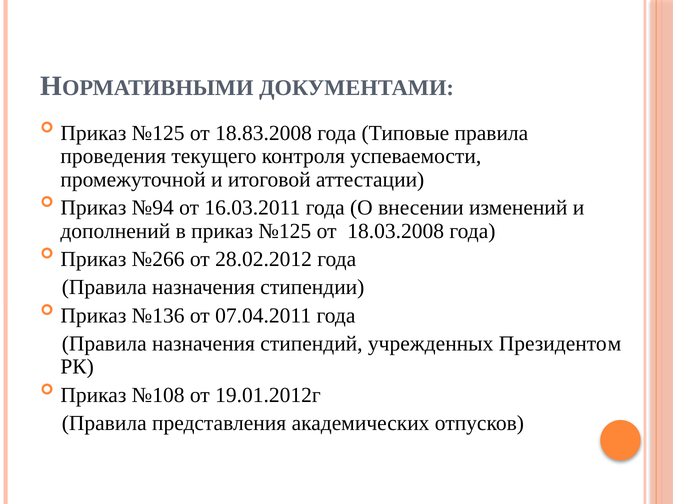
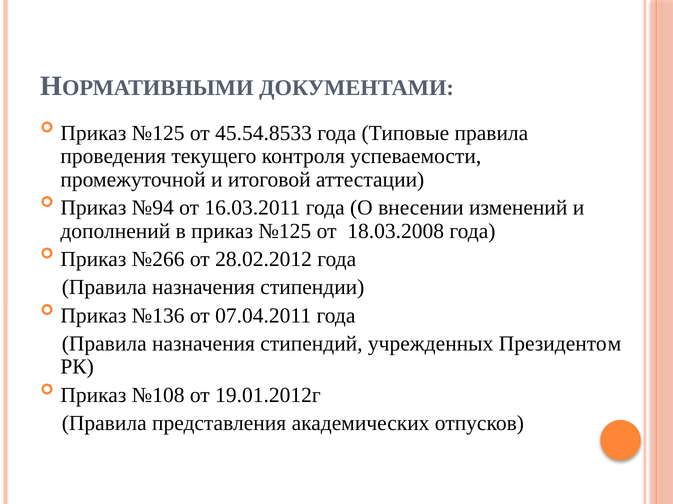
18.83.2008: 18.83.2008 -> 45.54.8533 (264, 133)
